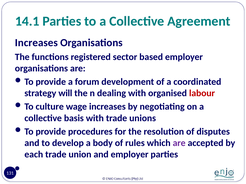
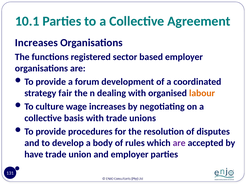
14.1: 14.1 -> 10.1 (27, 21)
will: will -> fair (65, 93)
labour colour: red -> orange (202, 93)
each: each -> have (34, 155)
